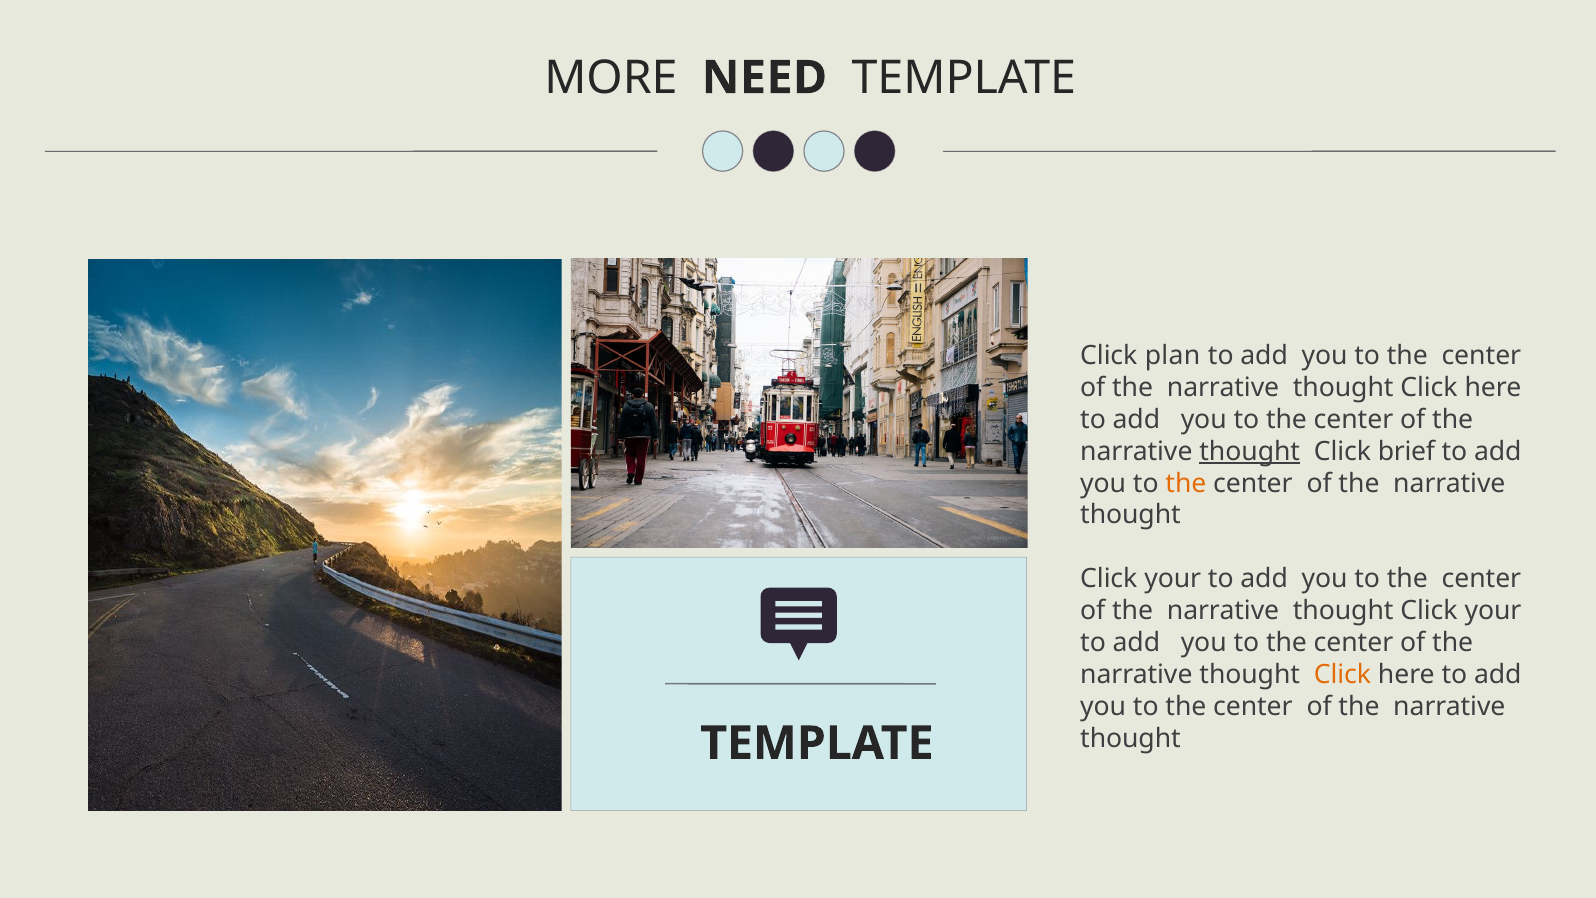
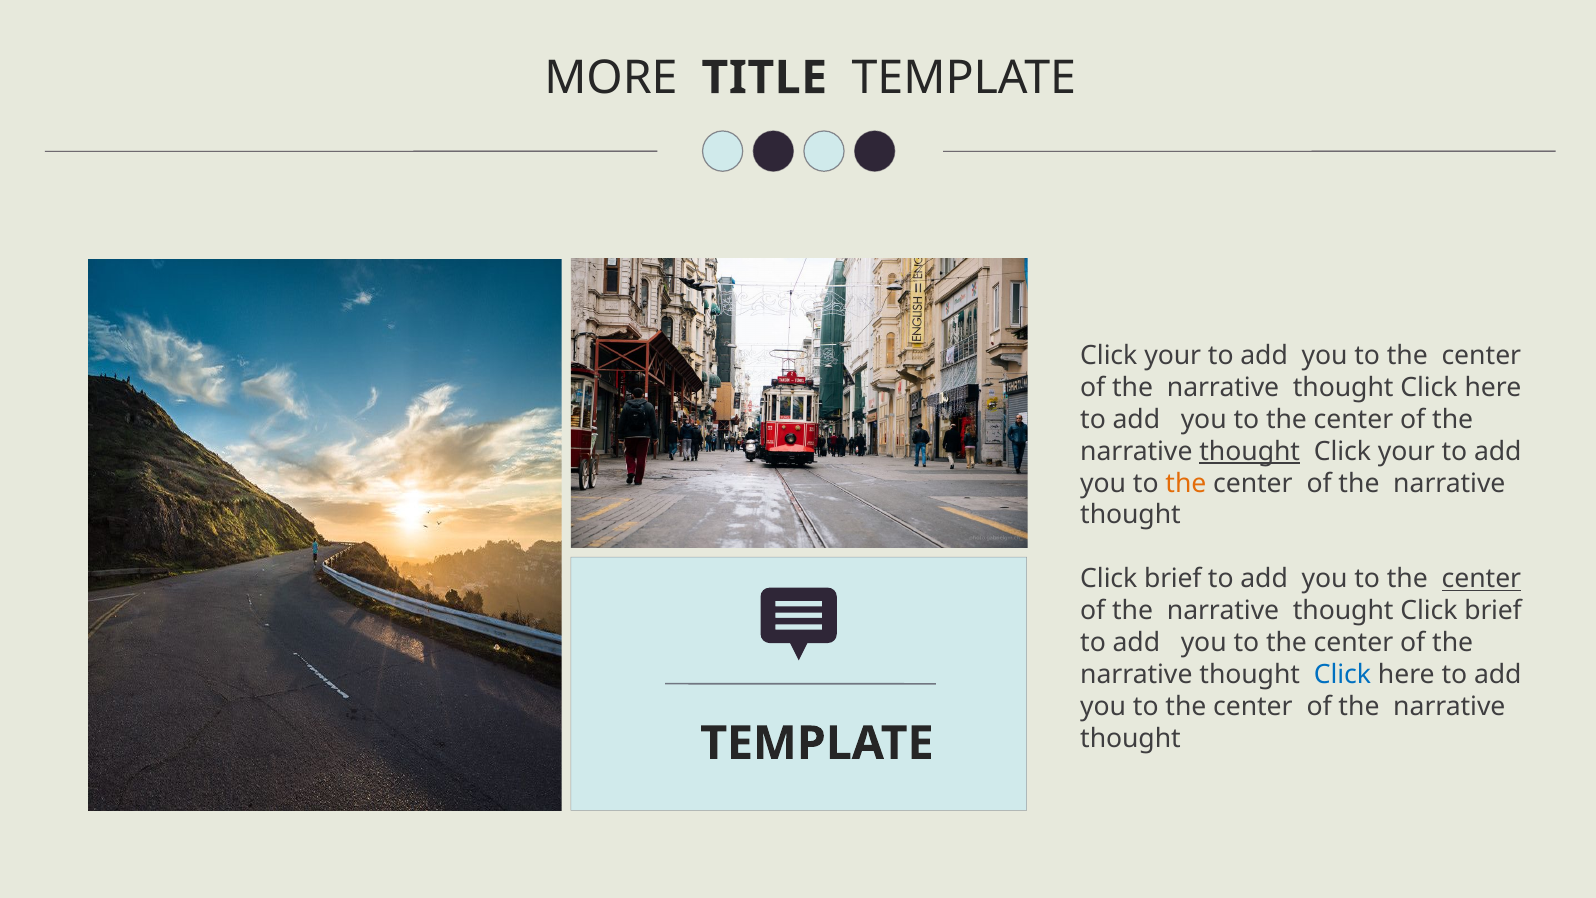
NEED: NEED -> TITLE (764, 78)
plan: plan -> your (1173, 356)
brief: brief -> your (1406, 451)
your: your -> brief (1173, 579)
center underline: none -> present (1481, 579)
your: your -> brief (1493, 611)
Click colour: orange -> blue (1342, 675)
